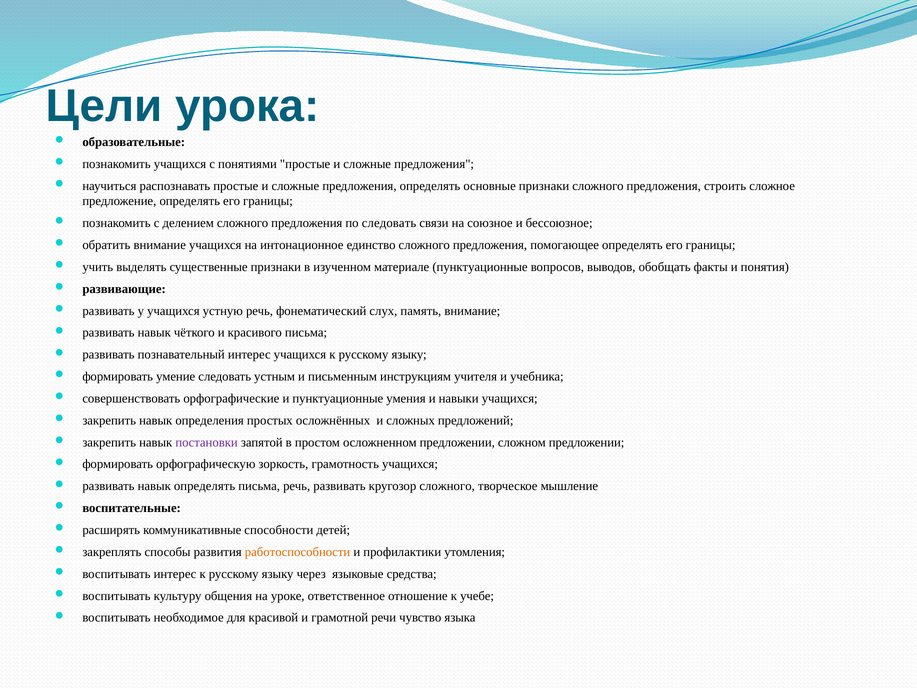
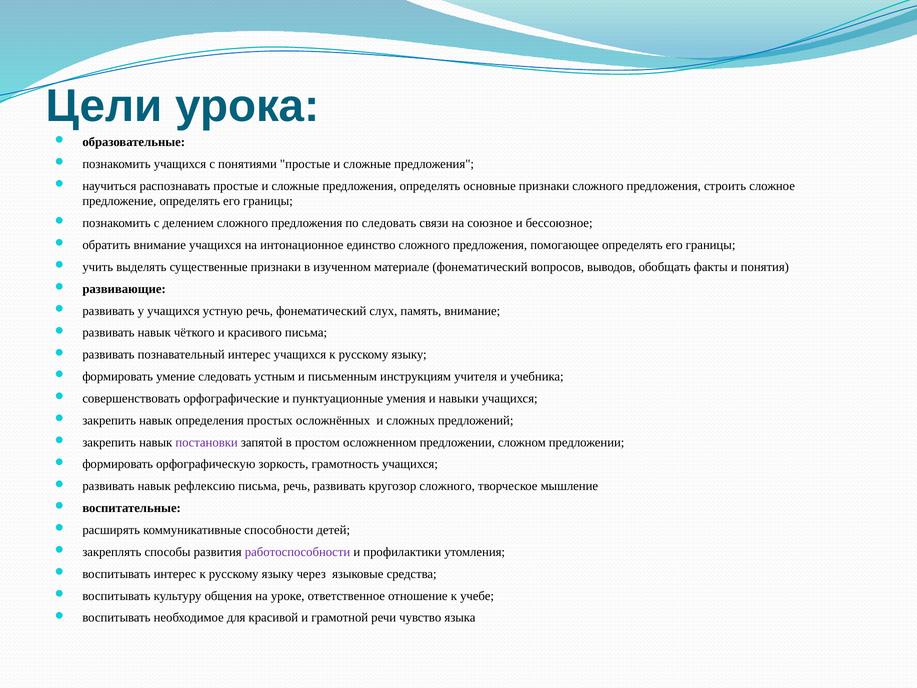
материале пунктуационные: пунктуационные -> фонематический (480, 267)
навык определять: определять -> рефлексию (205, 486)
работоспособности colour: orange -> purple (298, 552)
